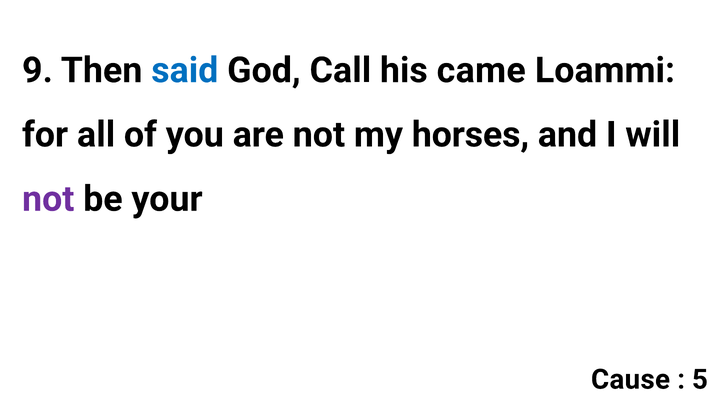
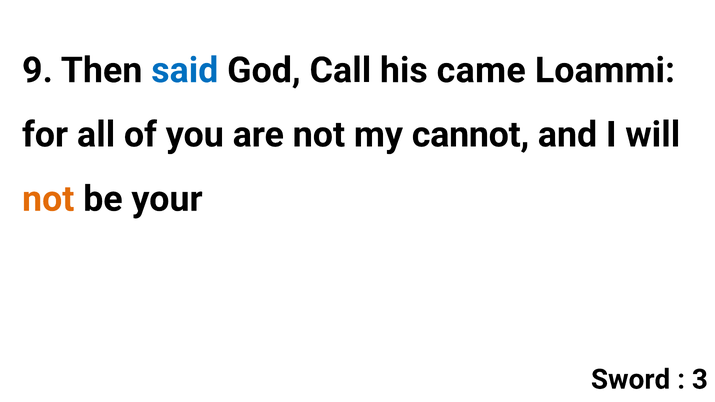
horses: horses -> cannot (471, 135)
not colour: purple -> orange (48, 199)
Cause: Cause -> Sword (631, 380)
5: 5 -> 3 (700, 380)
